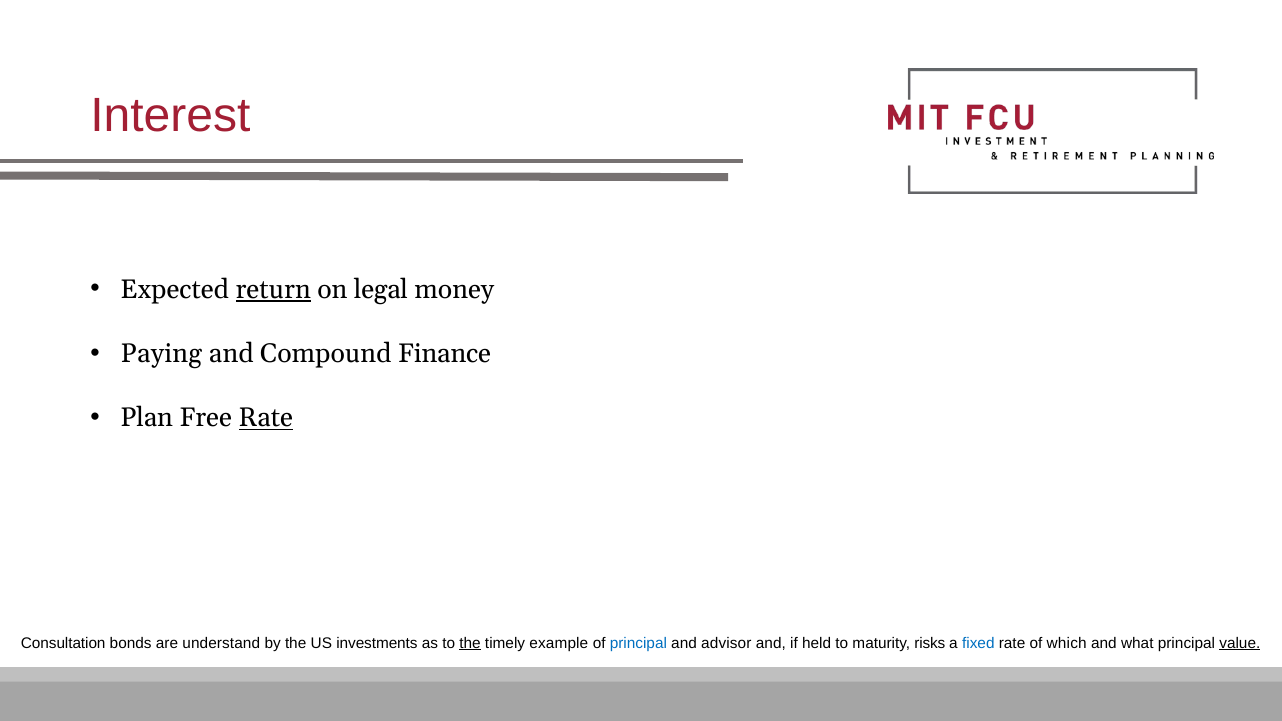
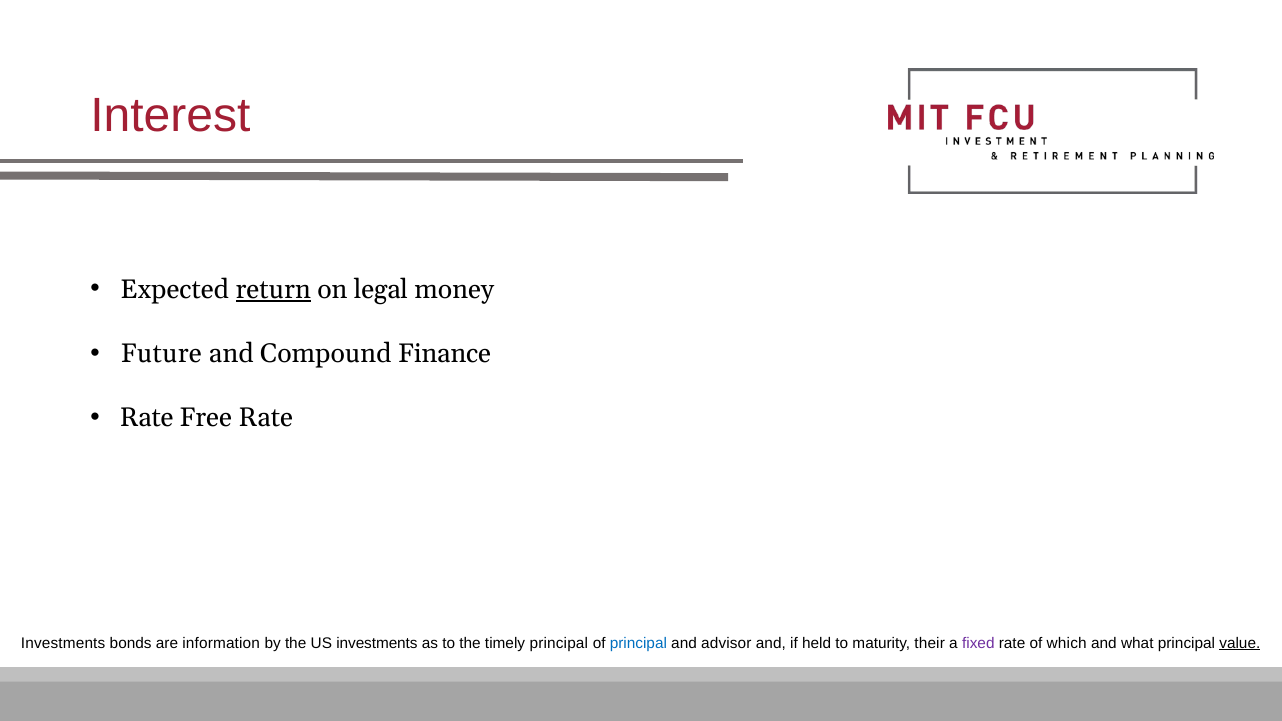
Paying: Paying -> Future (161, 354)
Plan: Plan -> Rate (147, 418)
Rate underline: present -> none (266, 418)
Consultation: Consultation -> Investments (63, 643)
understand: understand -> information (221, 643)
the underline: present -> none (470, 643)
timely example: example -> principal (559, 643)
risks: risks -> their (930, 643)
fixed colour: blue -> purple (978, 643)
